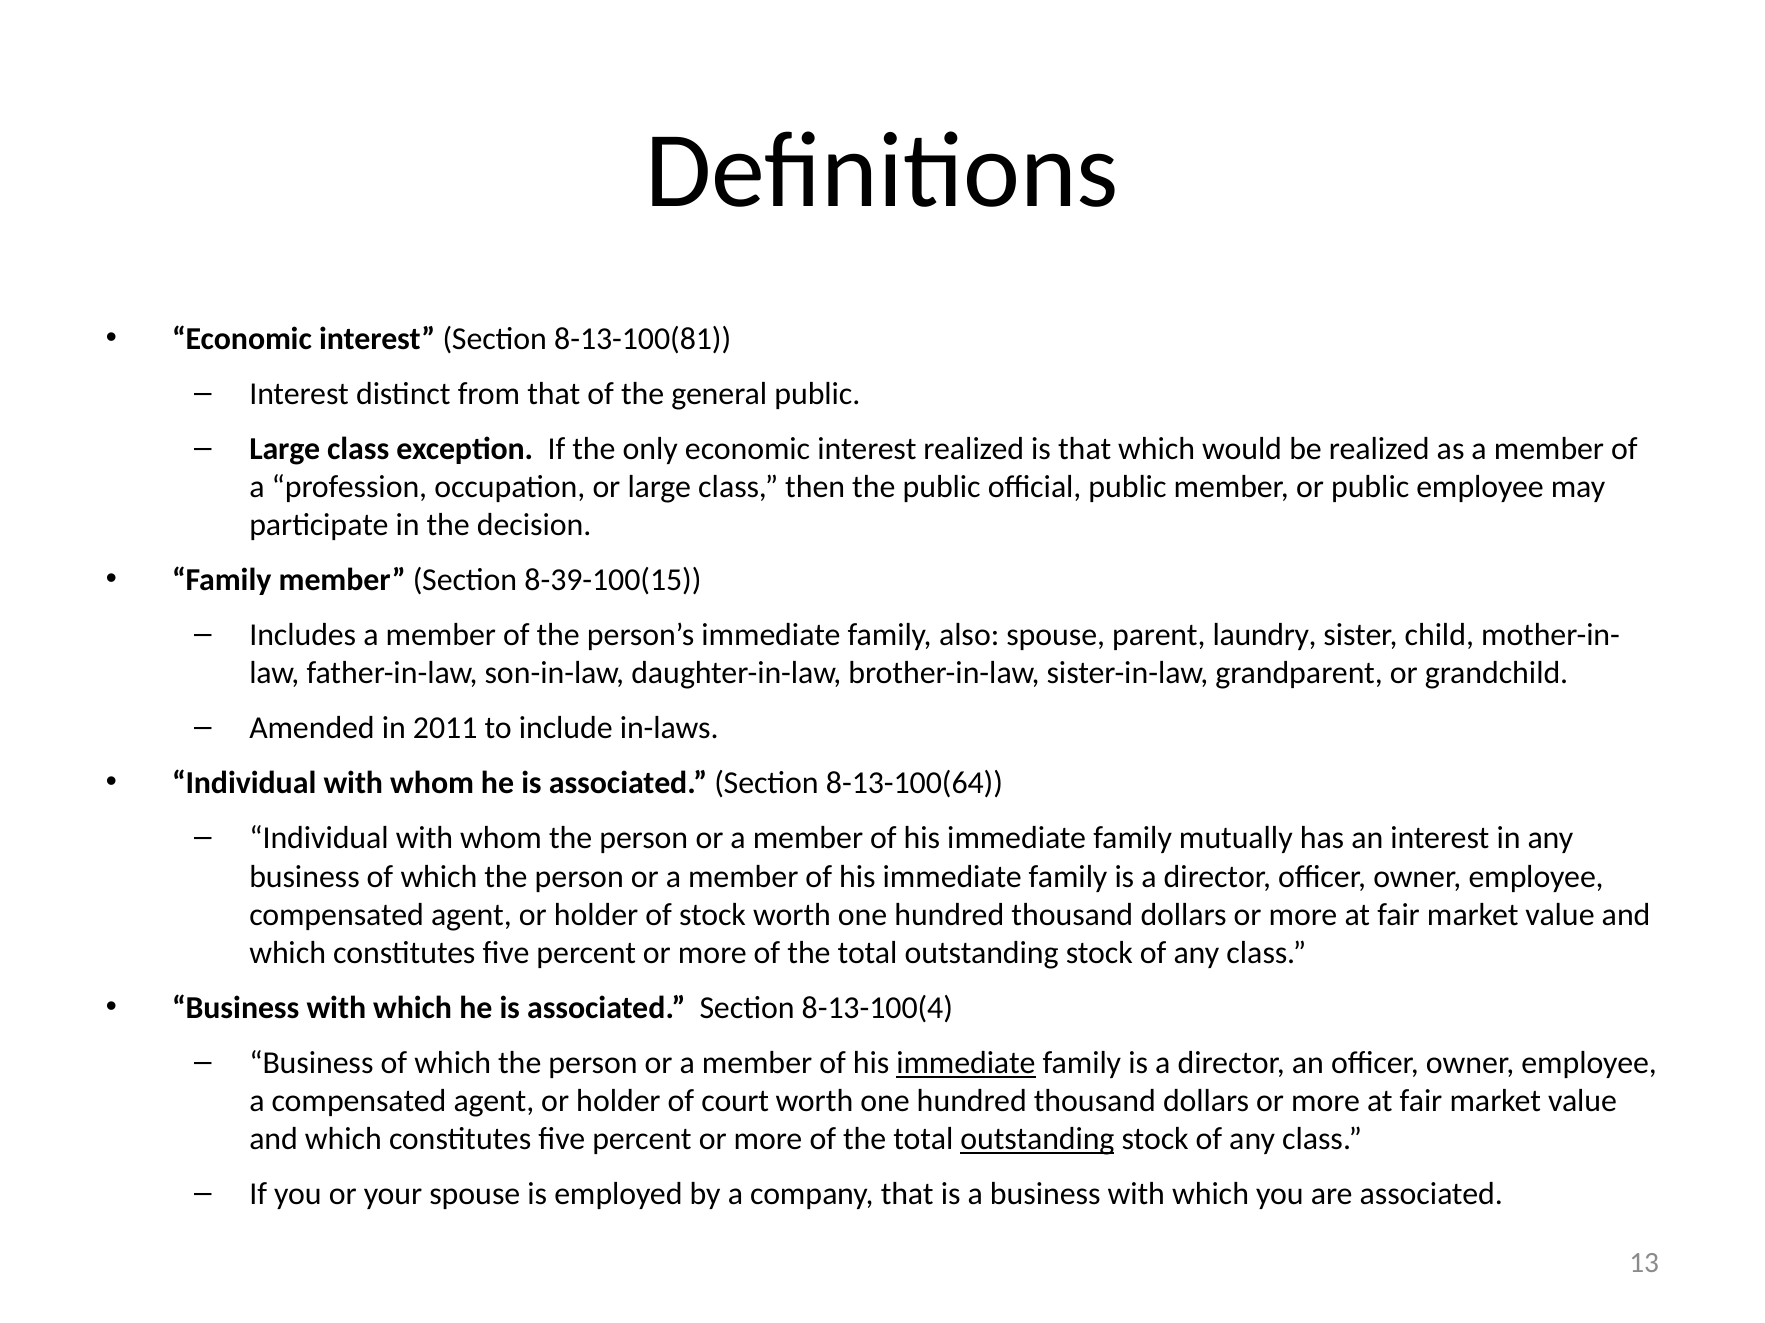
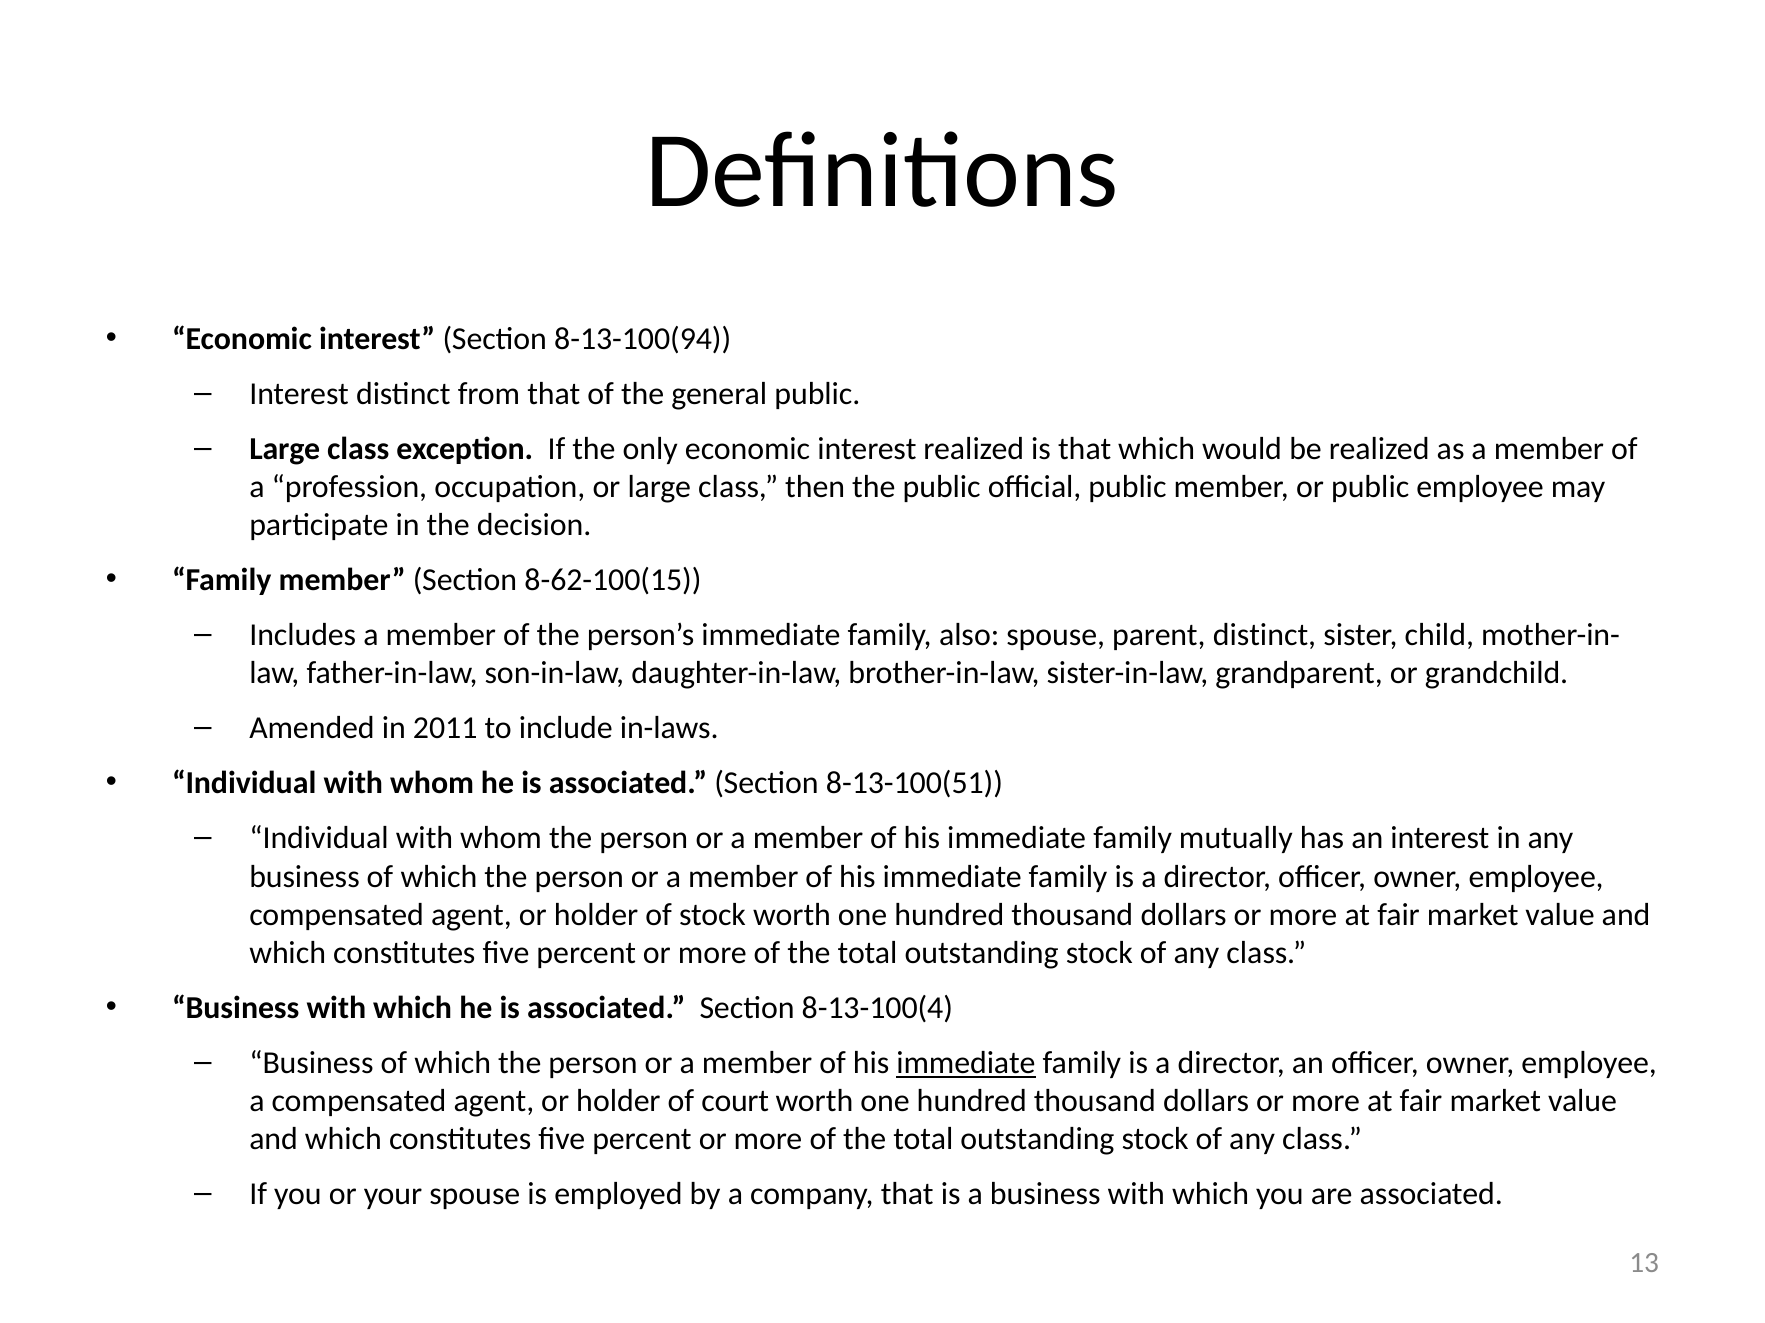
8-13-100(81: 8-13-100(81 -> 8-13-100(94 (643, 339)
8-39-100(15: 8-39-100(15 -> 8-62-100(15 (613, 581)
parent laundry: laundry -> distinct (1264, 636)
8-13-100(64: 8-13-100(64 -> 8-13-100(51 (914, 784)
outstanding underline: present -> none (1037, 1140)
